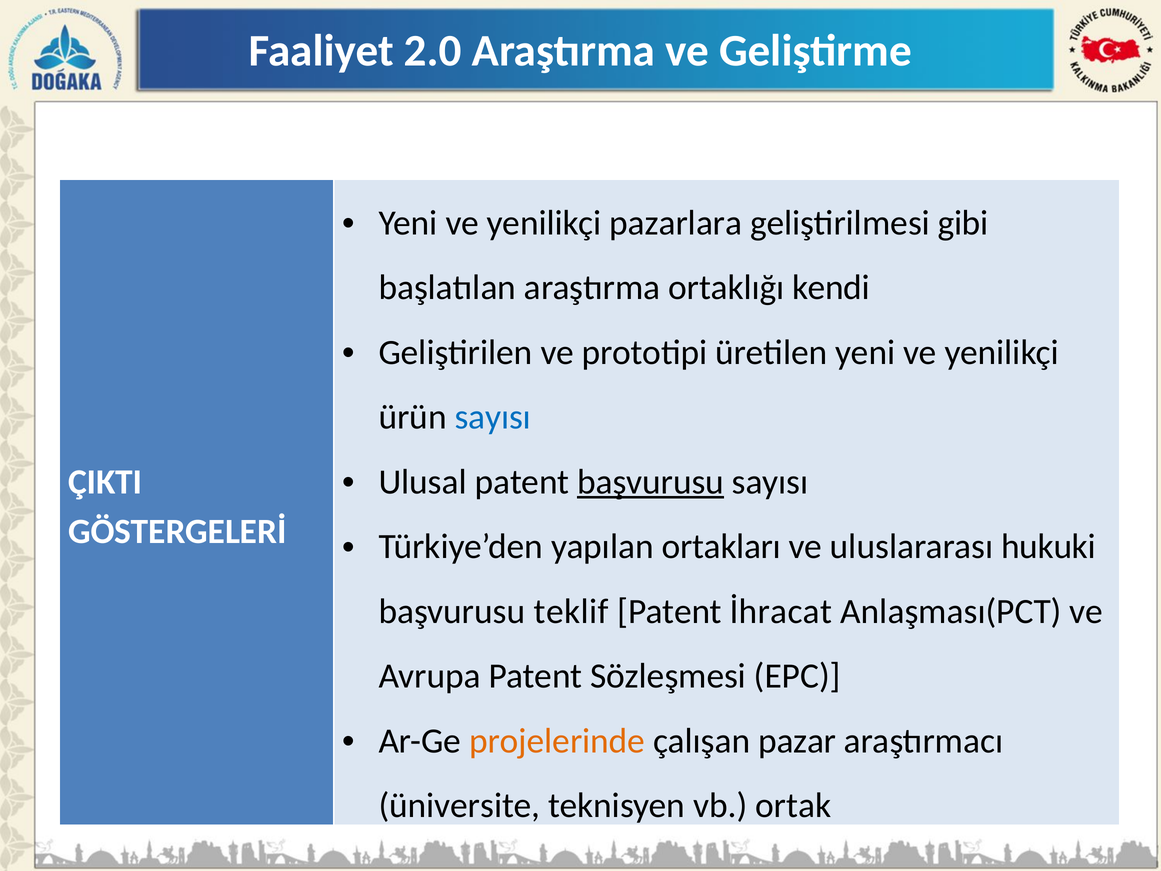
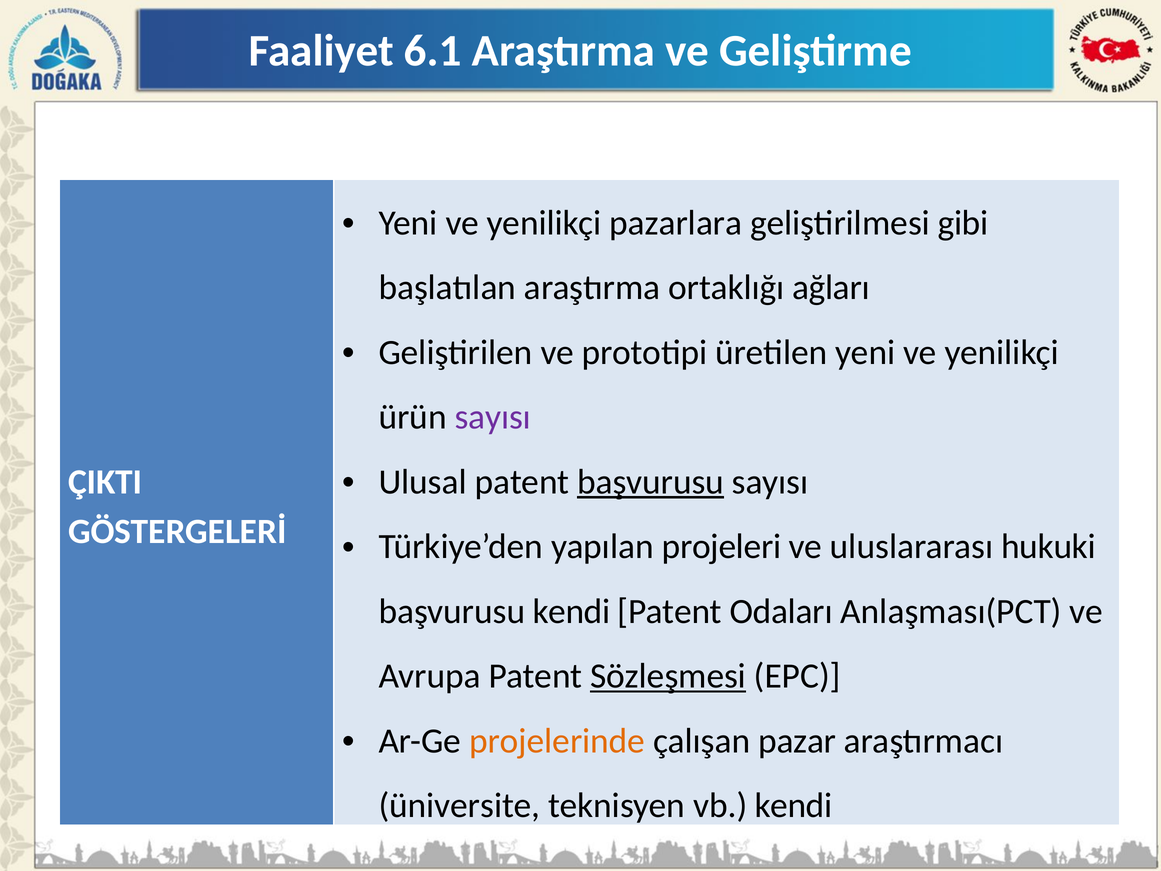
2.0: 2.0 -> 6.1 (433, 51)
kendi: kendi -> ağları (831, 288)
sayısı colour: blue -> purple (493, 417)
ortakları: ortakları -> projeleri (721, 547)
başvurusu teklif: teklif -> kendi (572, 611)
İhracat: İhracat -> Odaları (781, 611)
Sözleşmesi underline: none -> present (668, 676)
vb ortak: ortak -> kendi (794, 805)
